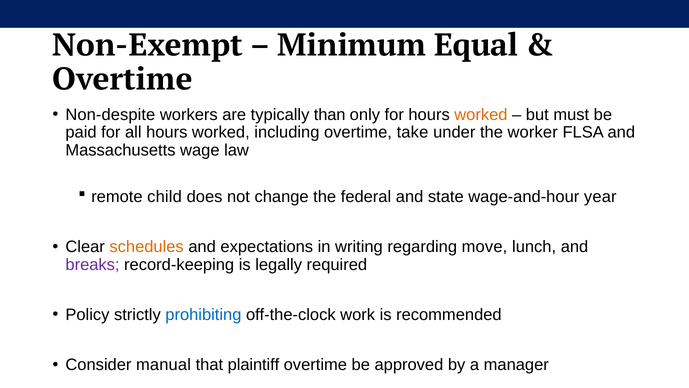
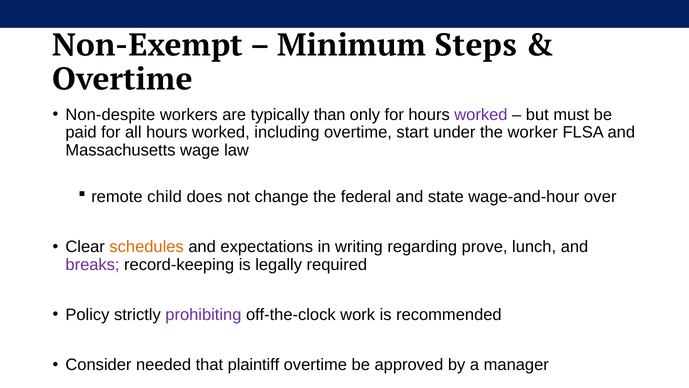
Equal: Equal -> Steps (476, 45)
worked colour: orange -> purple (481, 115)
take: take -> start (413, 132)
year: year -> over (600, 197)
move: move -> prove (485, 247)
prohibiting colour: blue -> purple (203, 314)
manual: manual -> needed (164, 364)
